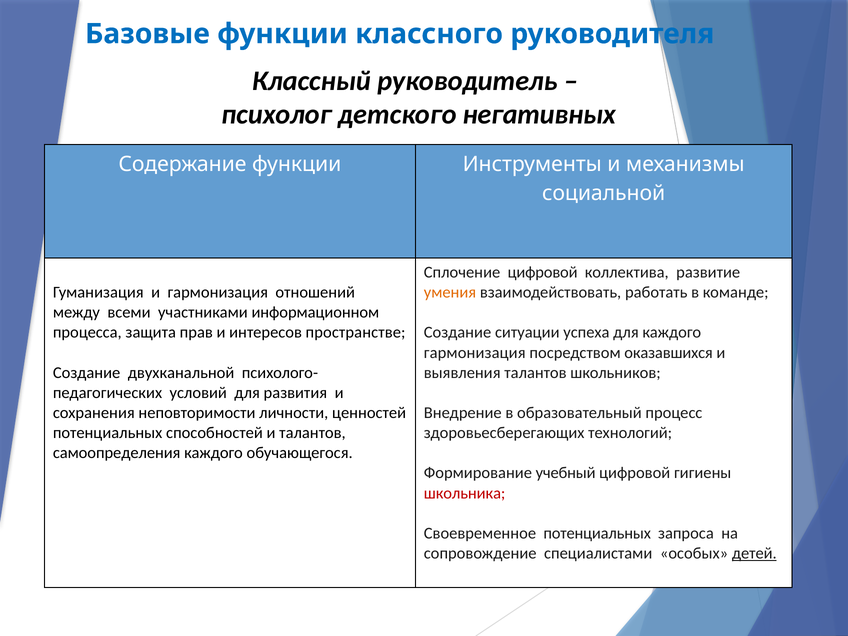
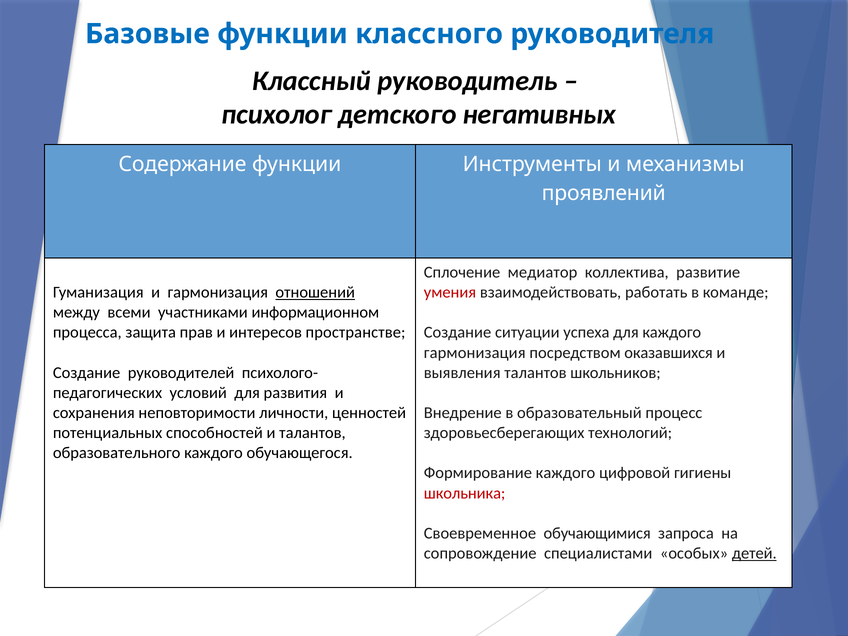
социальной: социальной -> проявлений (604, 193)
Сплочение цифровой: цифровой -> медиатор (543, 272)
отношений underline: none -> present (315, 292)
умения colour: orange -> red (450, 292)
двухканальной: двухканальной -> руководителей (181, 373)
самоопределения: самоопределения -> образовательного (117, 453)
Формирование учебный: учебный -> каждого (565, 473)
Своевременное потенциальных: потенциальных -> обучающимися (597, 533)
